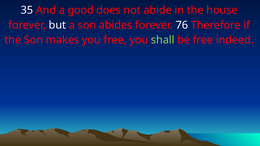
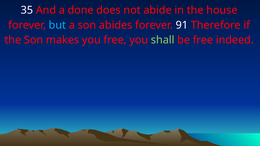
good: good -> done (81, 10)
but colour: white -> light blue (57, 25)
76: 76 -> 91 (182, 25)
